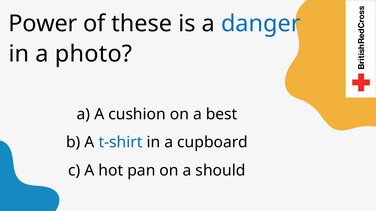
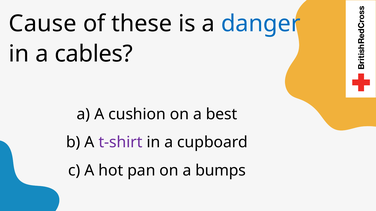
Power: Power -> Cause (43, 24)
photo: photo -> cables (94, 54)
t-shirt colour: blue -> purple (121, 143)
should: should -> bumps (221, 171)
